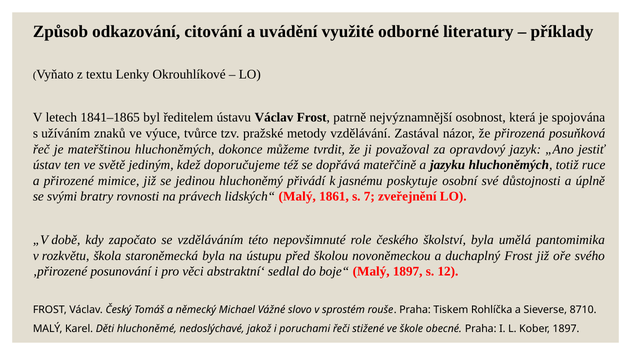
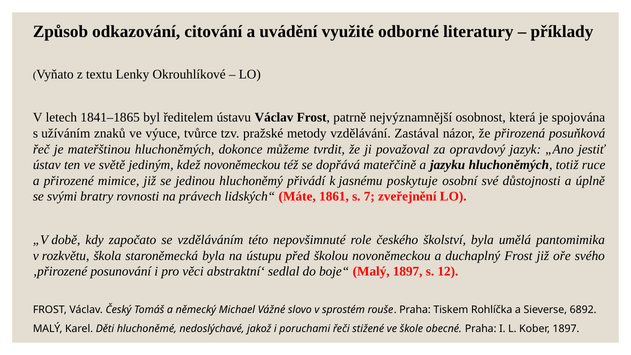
kdež doporučujeme: doporučujeme -> novoněmeckou (242, 165)
lidských“ Malý: Malý -> Máte (297, 196)
8710: 8710 -> 6892 (583, 310)
